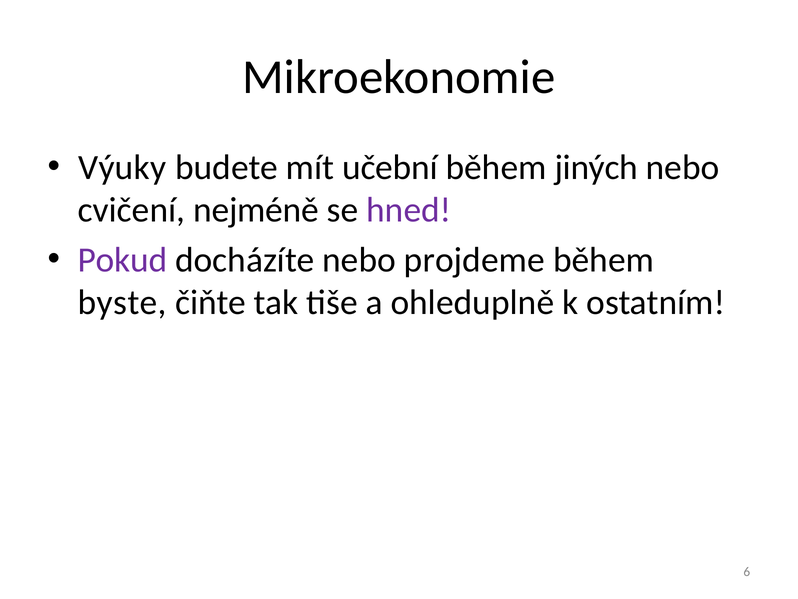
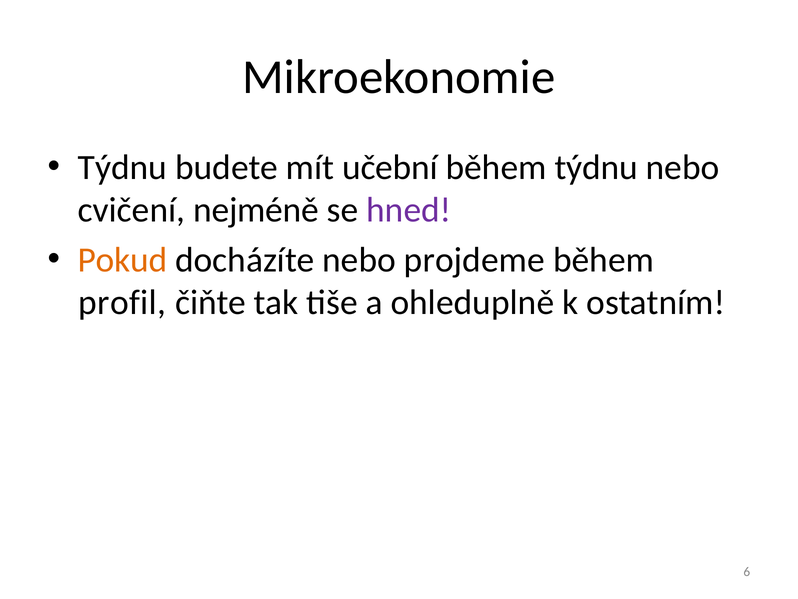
Výuky: Výuky -> Týdnu (122, 167)
během jiných: jiných -> týdnu (596, 167)
Pokud colour: purple -> orange (123, 260)
byste: byste -> profil (122, 302)
